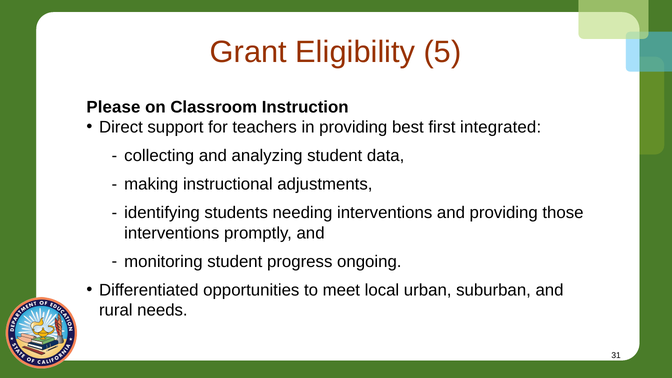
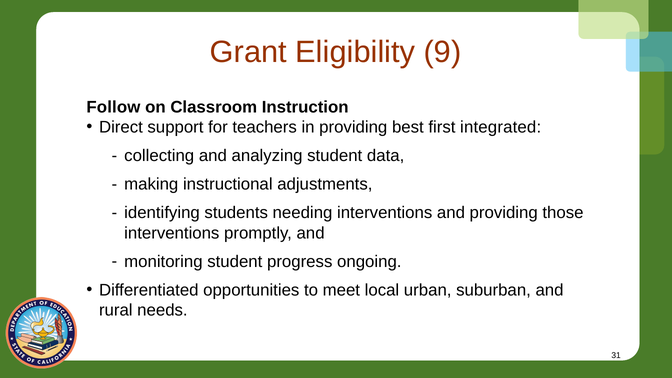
5: 5 -> 9 (443, 52)
Please: Please -> Follow (113, 107)
